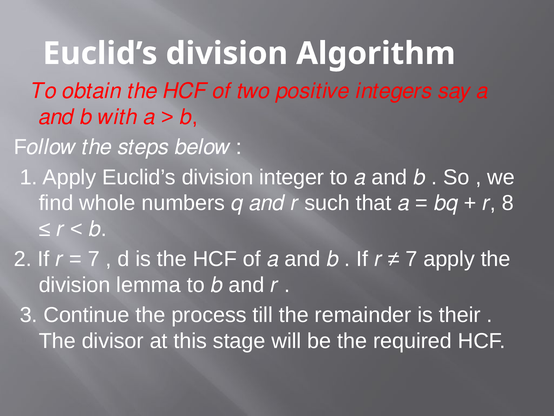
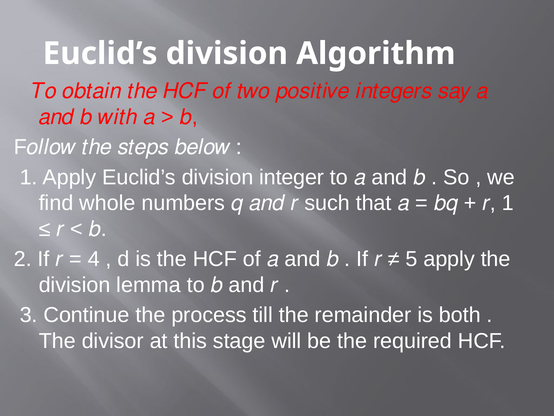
8: 8 -> 1 (508, 203)
7: 7 -> 4 (94, 259)
7: 7 -> 5 (411, 259)
their: their -> both (460, 315)
